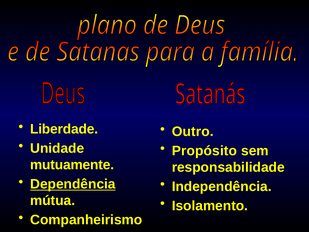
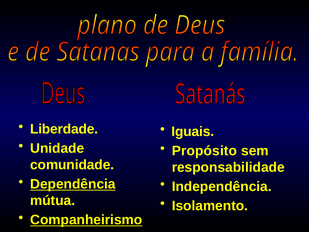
Outro: Outro -> Iguais (193, 132)
mutuamente: mutuamente -> comunidade (72, 165)
Companheirismo underline: none -> present (86, 220)
